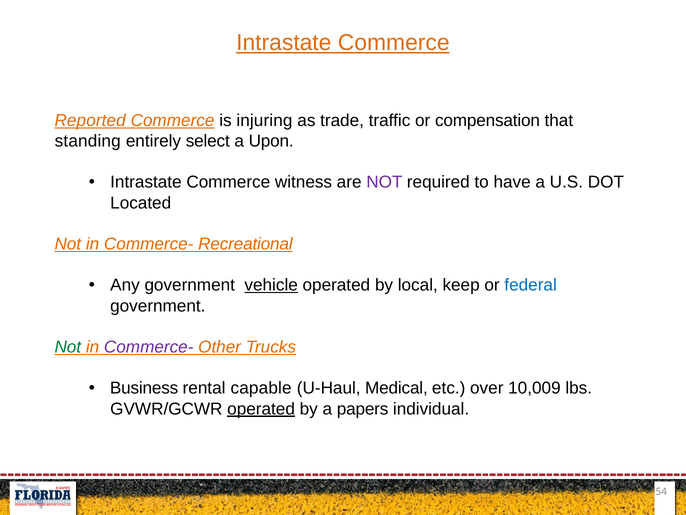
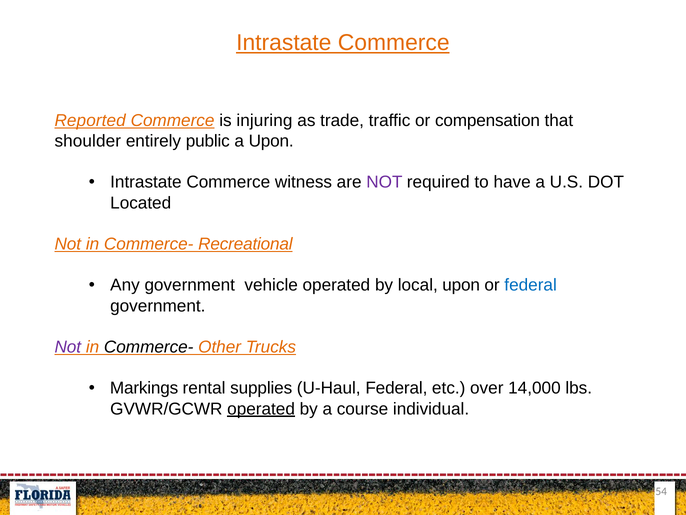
standing: standing -> shoulder (88, 141)
select: select -> public (208, 141)
vehicle underline: present -> none (271, 285)
local keep: keep -> upon (461, 285)
Not colour: green -> purple (68, 347)
Commerce- colour: purple -> black (149, 347)
Business: Business -> Markings (144, 388)
capable: capable -> supplies (261, 388)
U-Haul Medical: Medical -> Federal (396, 388)
10,009: 10,009 -> 14,000 (534, 388)
papers: papers -> course (362, 408)
